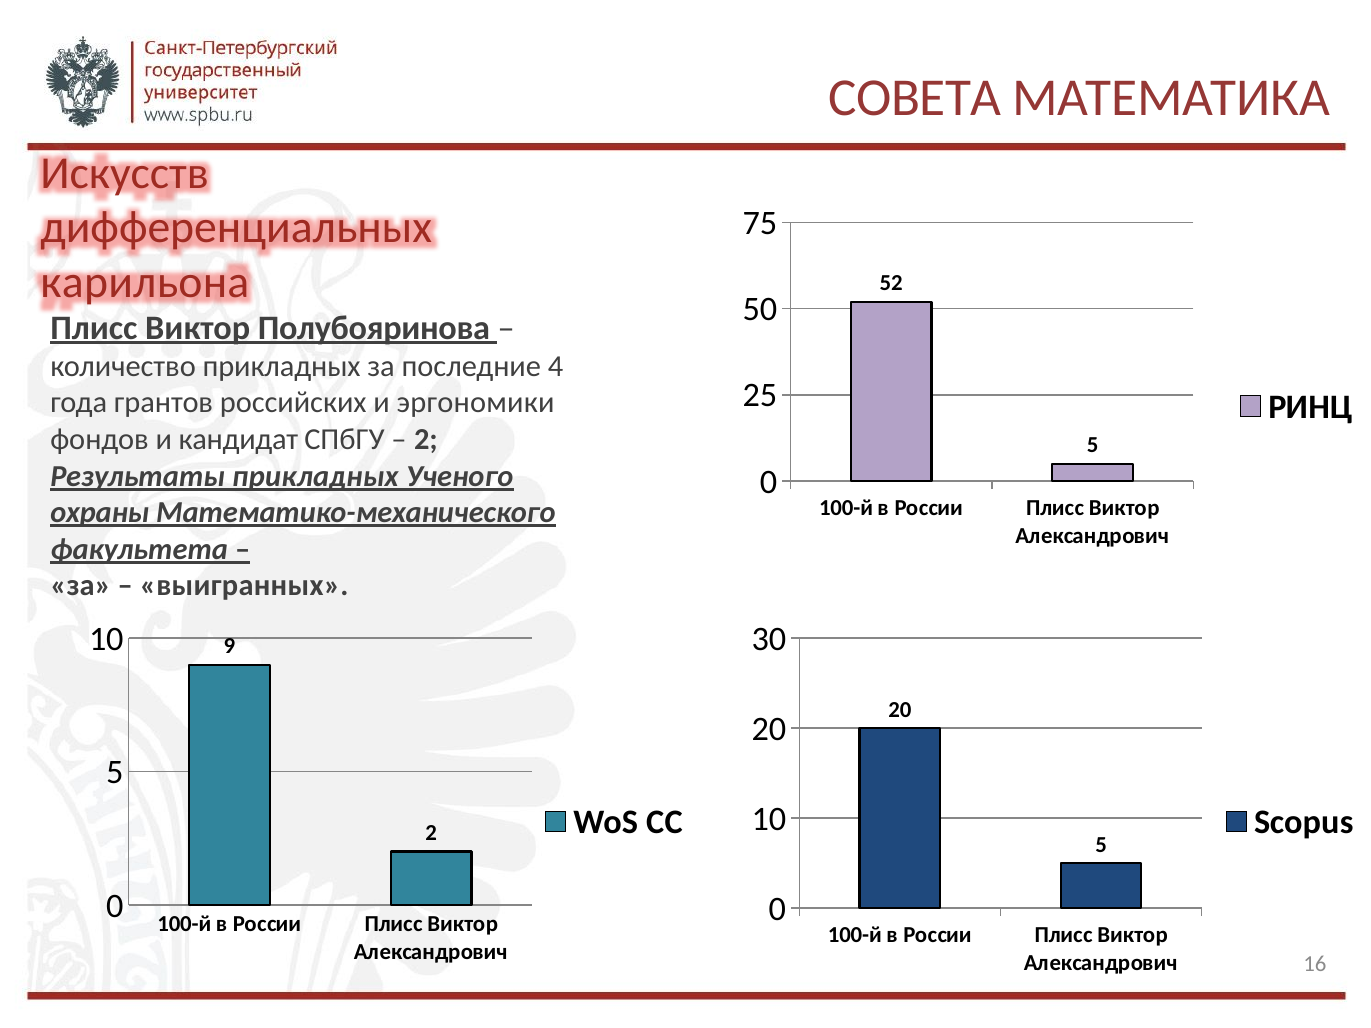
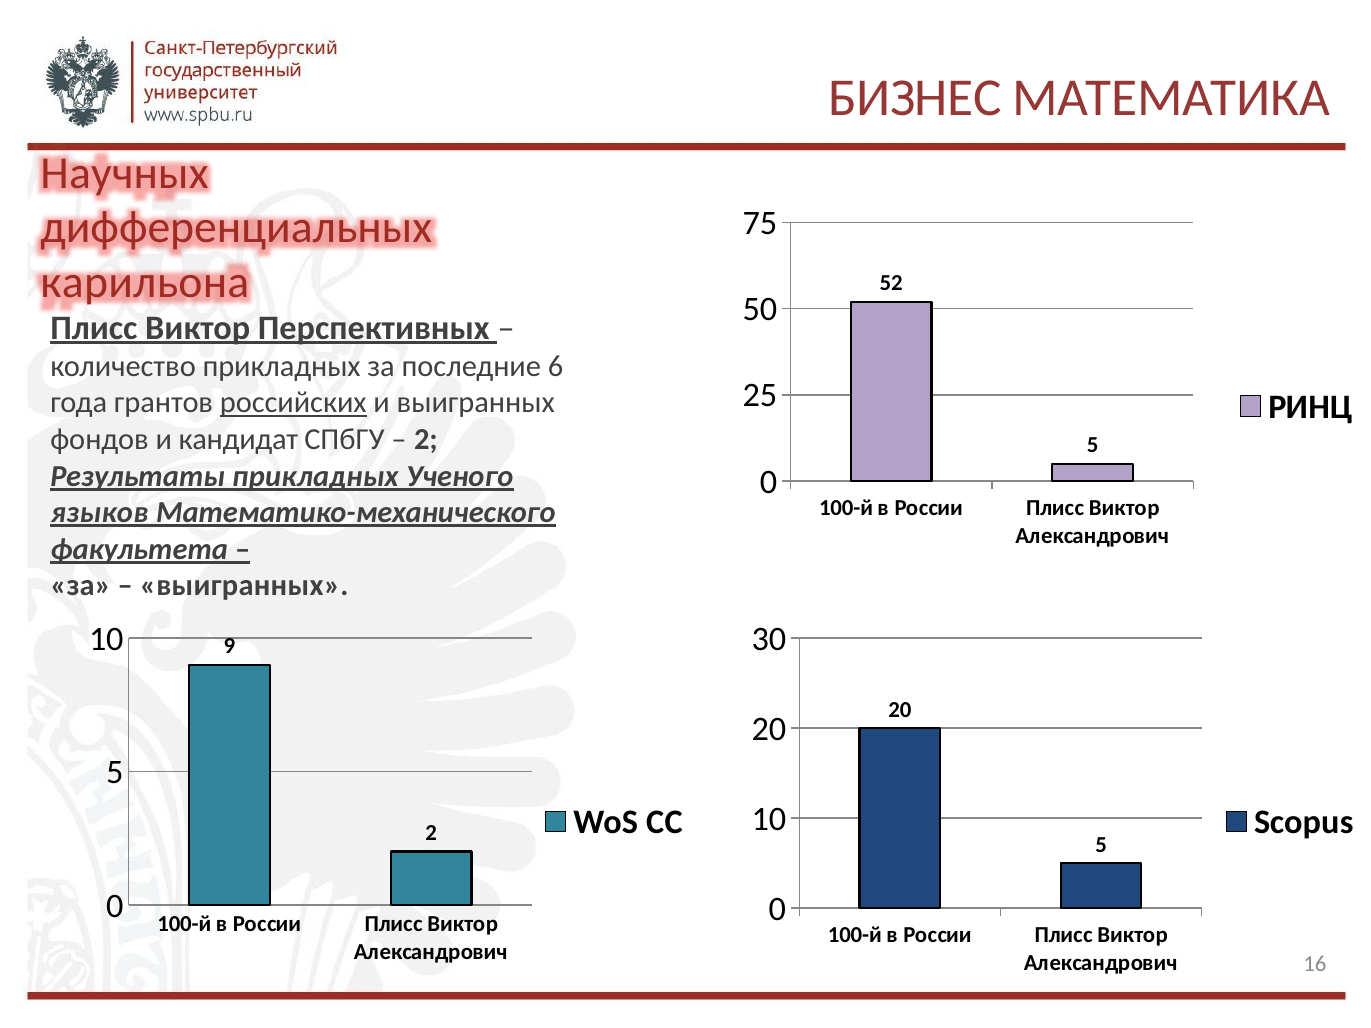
СОВЕТА: СОВЕТА -> БИЗНЕС (915, 98)
Искусств: Искусств -> Научных (125, 173)
Полубояринова: Полубояринова -> Перспективных (374, 328)
4: 4 -> 6 (556, 366)
российских underline: none -> present (293, 403)
и эргономики: эргономики -> выигранных (476, 403)
охраны: охраны -> языков (100, 513)
